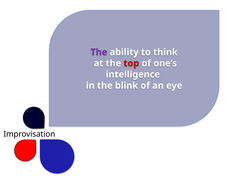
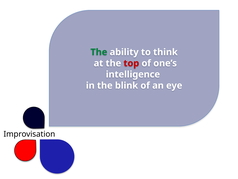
The colour: purple -> green (99, 52)
